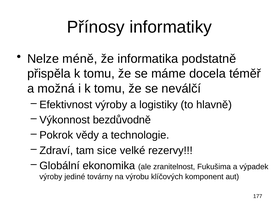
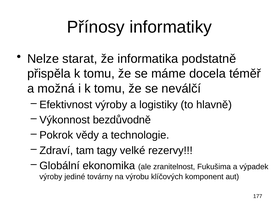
méně: méně -> starat (80, 59)
sice: sice -> tagy (107, 150)
